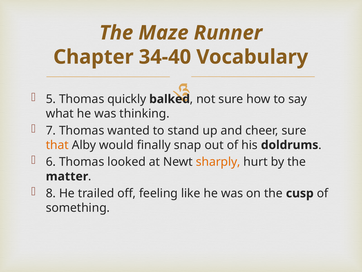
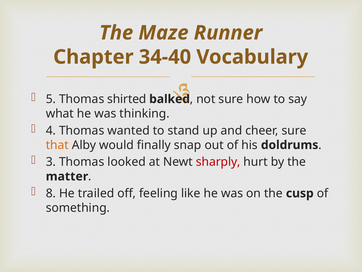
quickly: quickly -> shirted (127, 99)
7: 7 -> 4 (51, 130)
6: 6 -> 3 (51, 162)
sharply colour: orange -> red (218, 162)
